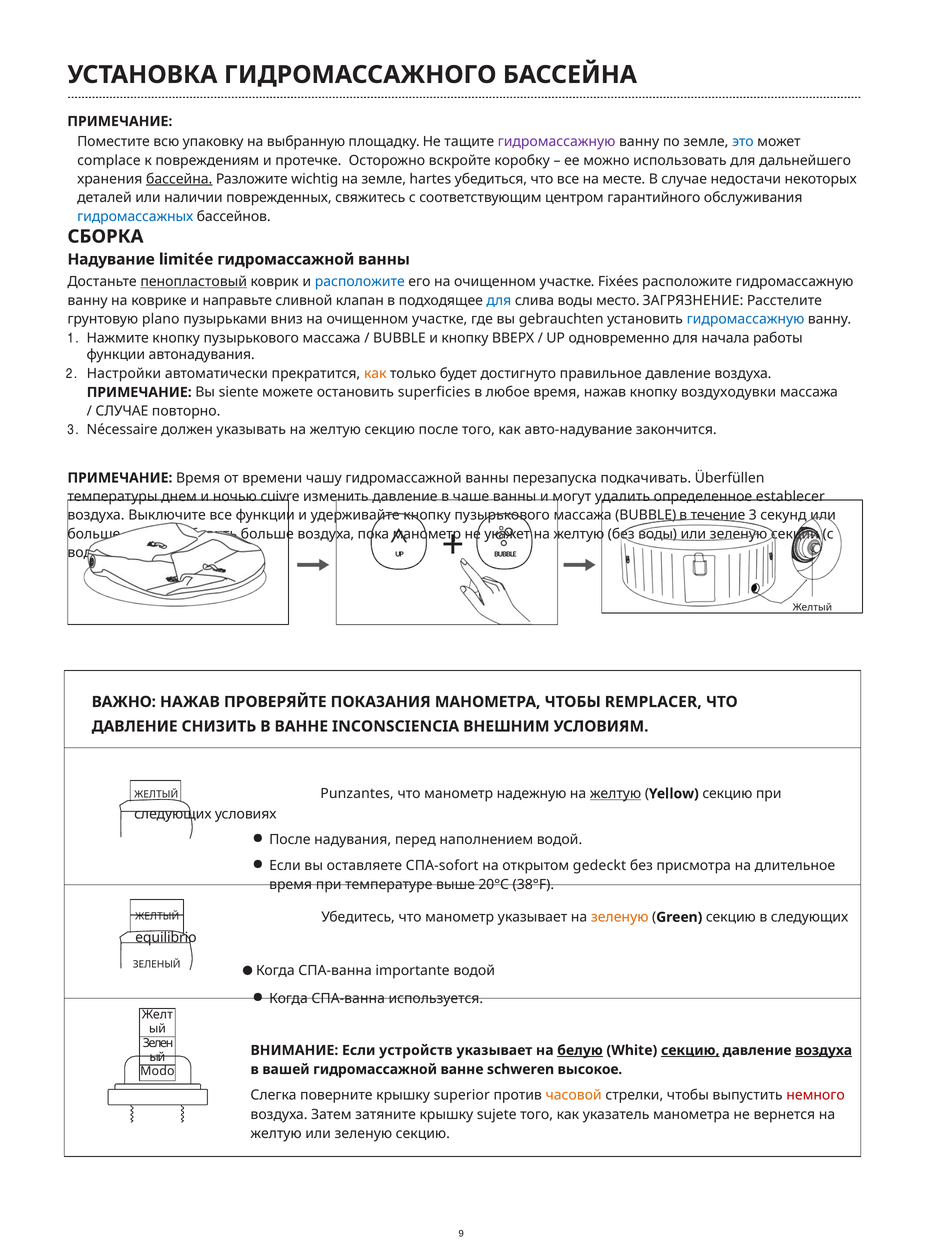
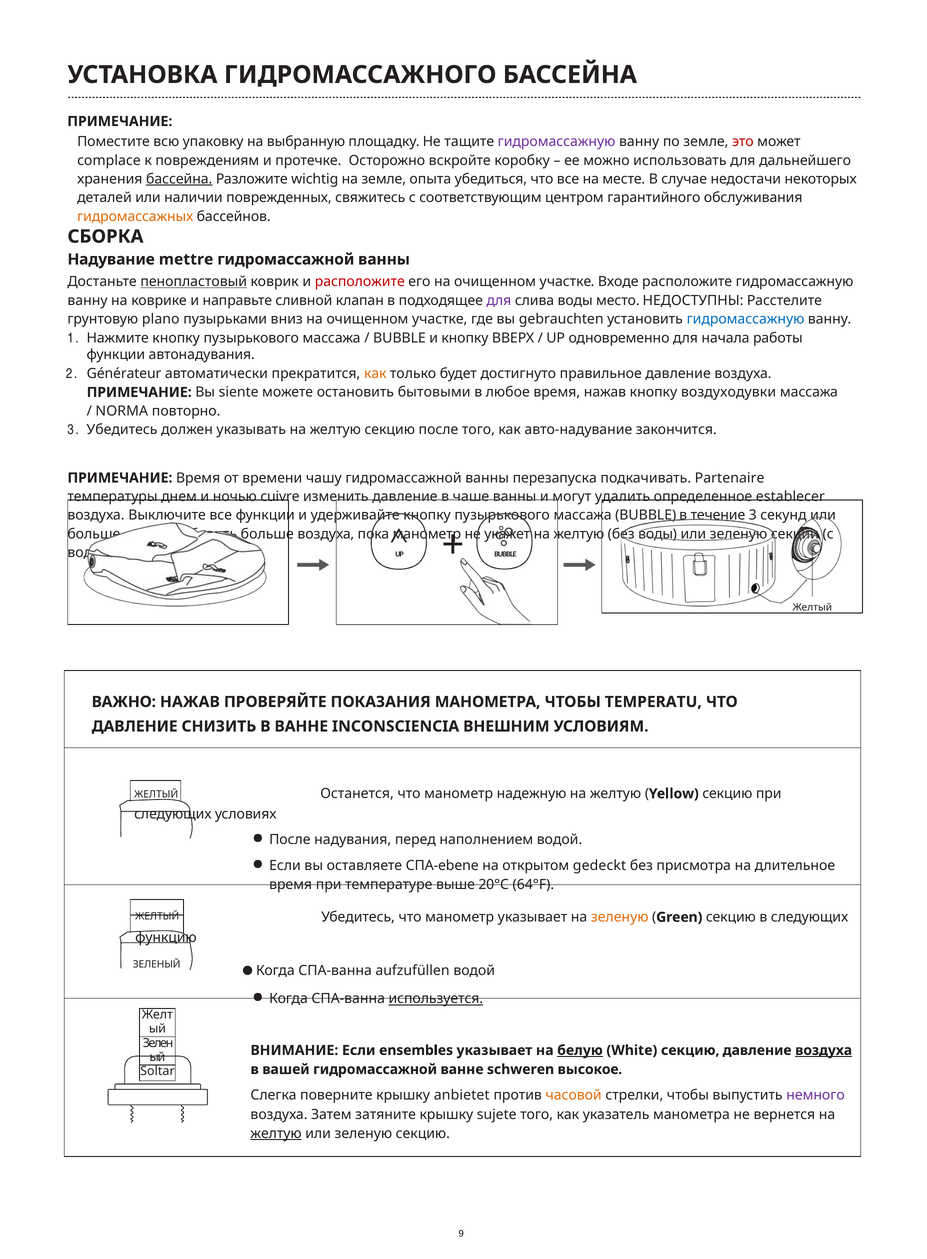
это colour: blue -> red (743, 142)
hartes: hartes -> опыта (430, 179)
гидромассажных colour: blue -> orange (135, 217)
limitée: limitée -> mettre (186, 259)
расположите colour: blue -> red (360, 282)
Fixées: Fixées -> Входе (618, 282)
для colour: blue -> purple (499, 300)
ЗАГРЯЗНЕНИЕ: ЗАГРЯЗНЕНИЕ -> НЕДОСТУПНЫ (693, 300)
Настройки: Настройки -> Générateur (124, 373)
superficies: superficies -> бытовыми (434, 392)
СЛУЧАЕ: СЛУЧАЕ -> NORMA (122, 411)
3 Nécessaire: Nécessaire -> Убедитесь (122, 430)
Überfüllen: Überfüllen -> Partenaire (730, 478)
REMPLACER: REMPLACER -> TEMPERATU (653, 702)
Punzantes: Punzantes -> Останется (357, 794)
желтую underline: present -> none (616, 794)
СПА-sofort: СПА-sofort -> СПА-ebene (442, 866)
38°F: 38°F -> 64°F (533, 885)
equilibrio: equilibrio -> функцию (166, 937)
importante: importante -> aufzufüllen (412, 971)
используется underline: none -> present (436, 999)
устройств: устройств -> ensembles (416, 1050)
секцию underline: present -> none (690, 1050)
Modo: Modo -> Soltar (157, 1071)
superior: superior -> anbietet (462, 1095)
немного colour: red -> purple (816, 1095)
желтую underline: none -> present (276, 1133)
